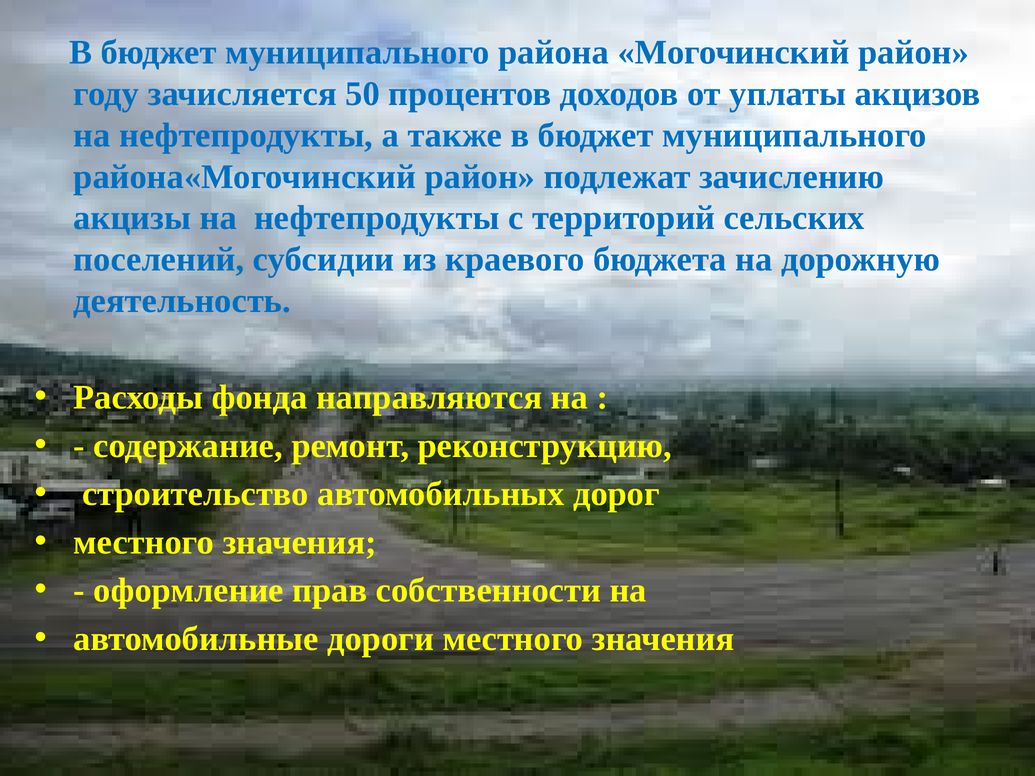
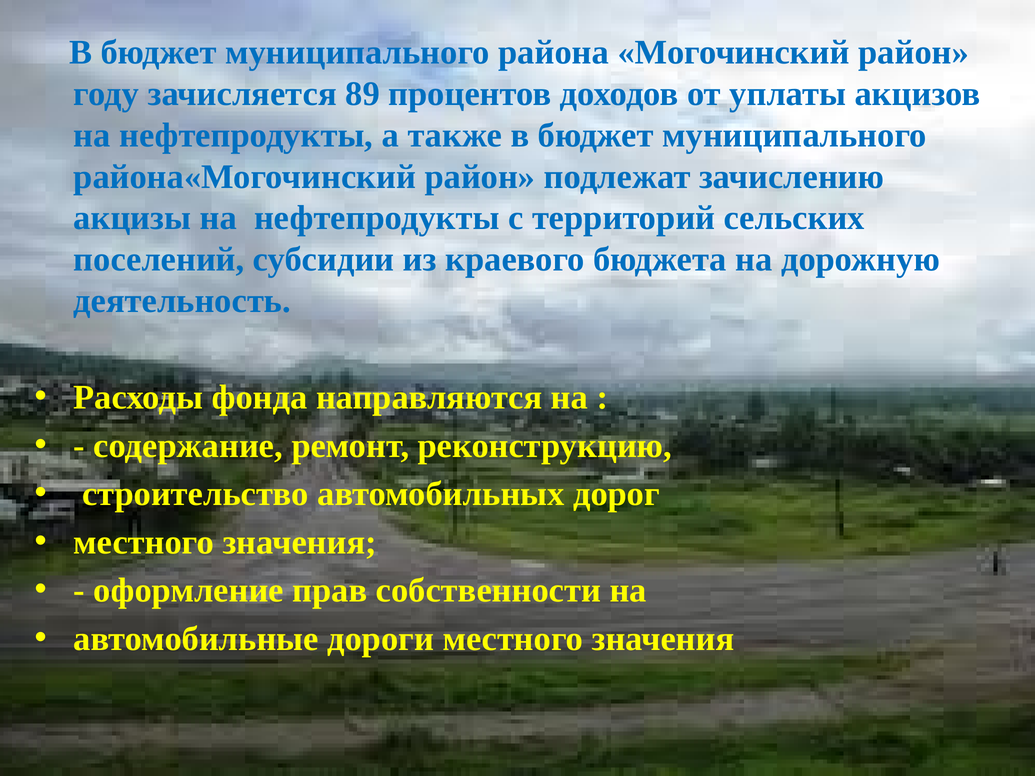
50: 50 -> 89 (363, 94)
